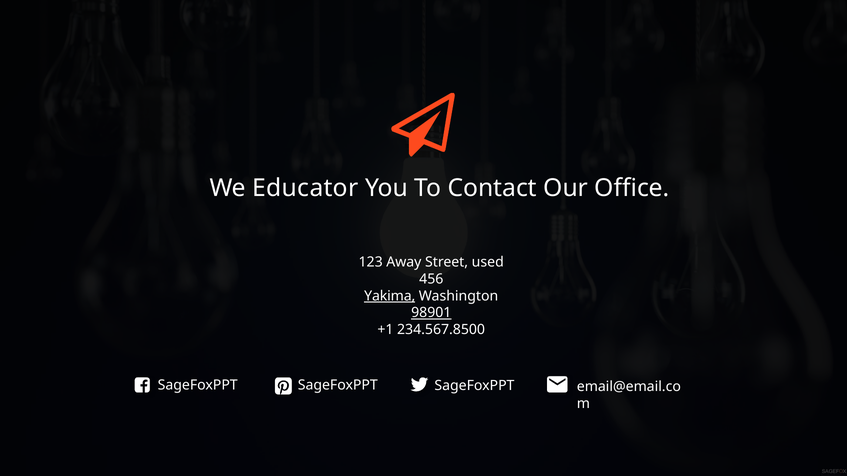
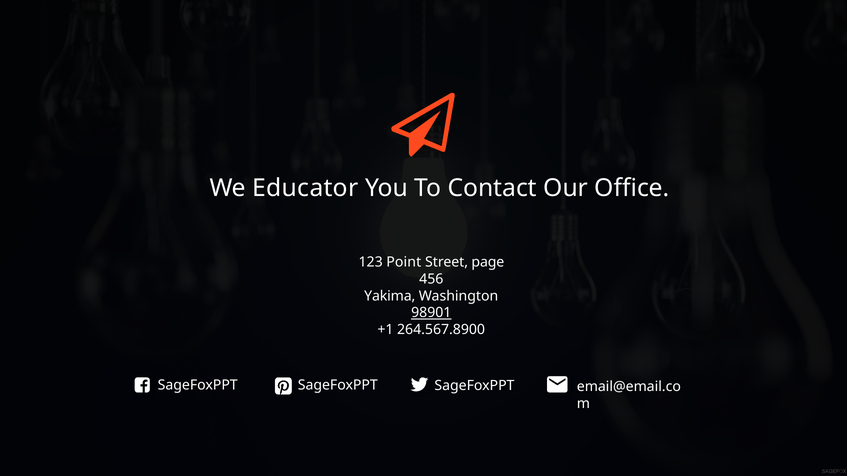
Away: Away -> Point (404, 262)
used: used -> page (488, 262)
Yakima underline: present -> none (390, 296)
234.567.8500: 234.567.8500 -> 264.567.8900 (441, 330)
